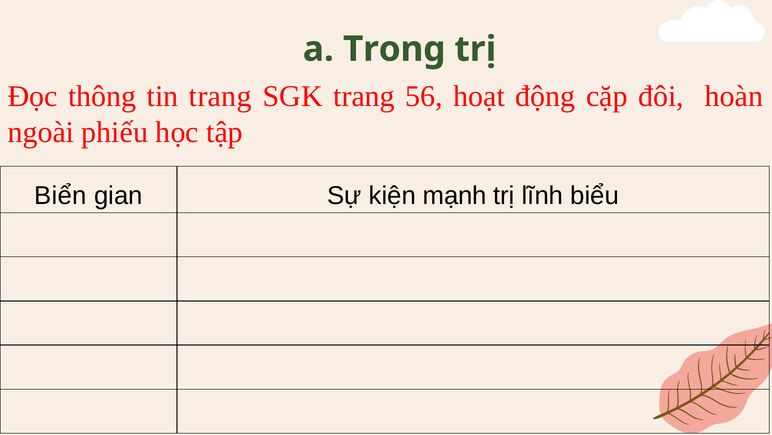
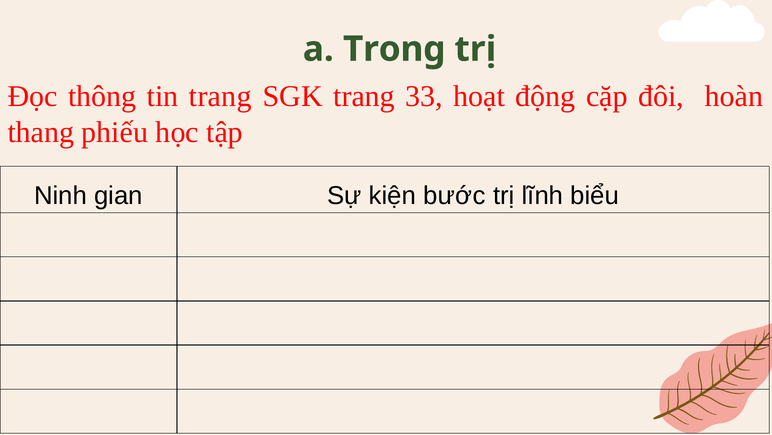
56: 56 -> 33 (424, 96)
ngoài: ngoài -> thang (41, 132)
Biển: Biển -> Ninh (61, 195)
mạnh: mạnh -> bước (454, 195)
